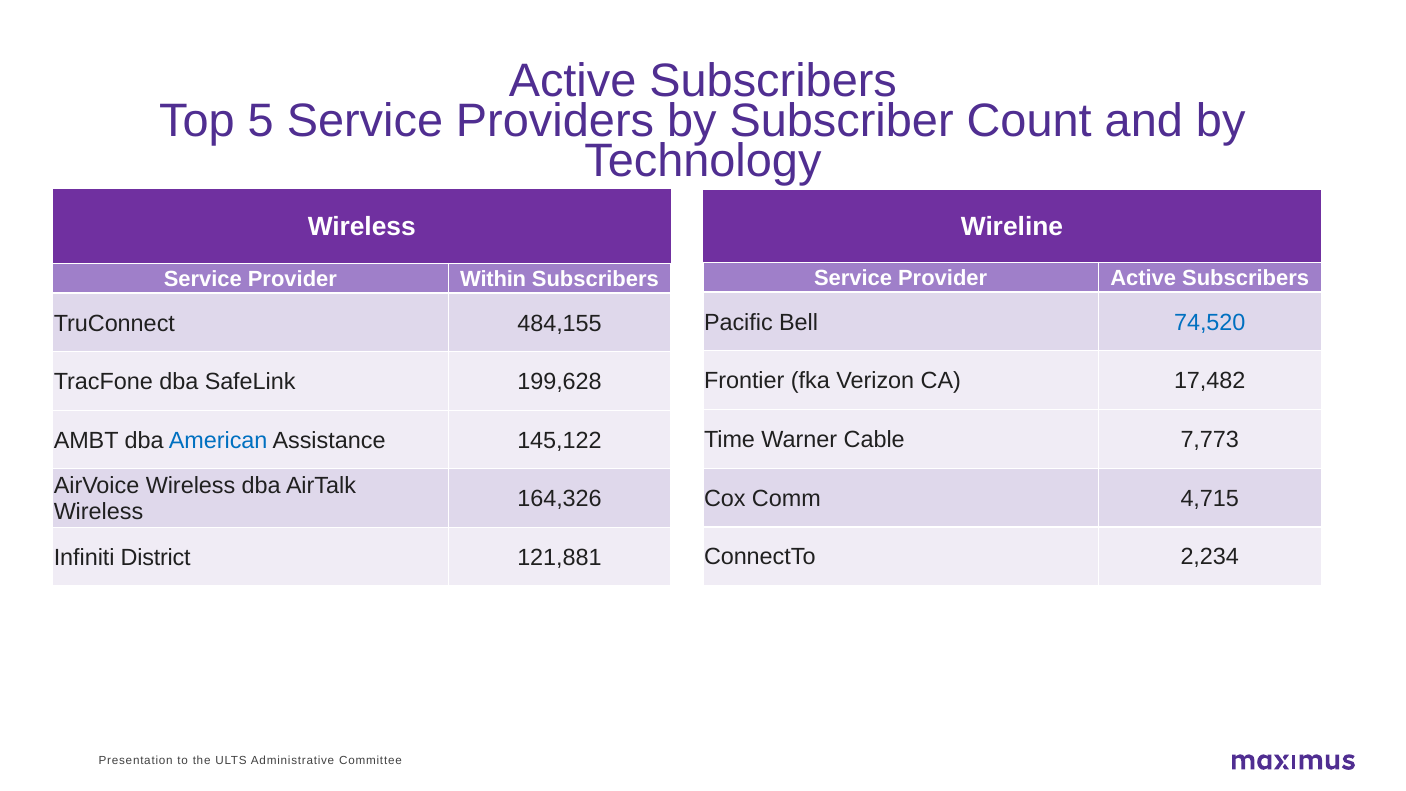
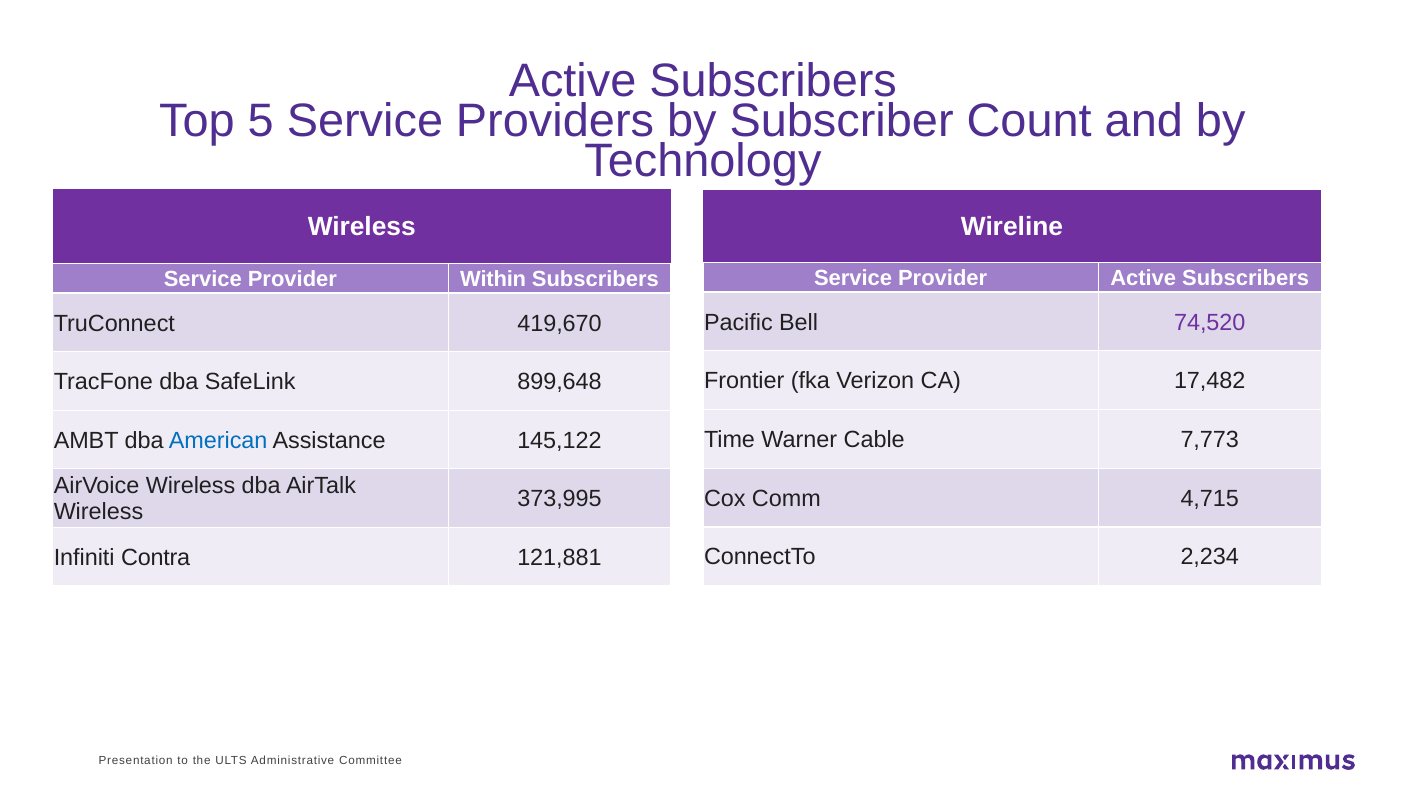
74,520 colour: blue -> purple (1210, 322)
484,155: 484,155 -> 419,670 (560, 323)
199,628: 199,628 -> 899,648 (560, 382)
164,326: 164,326 -> 373,995 (560, 499)
District: District -> Contra (156, 557)
